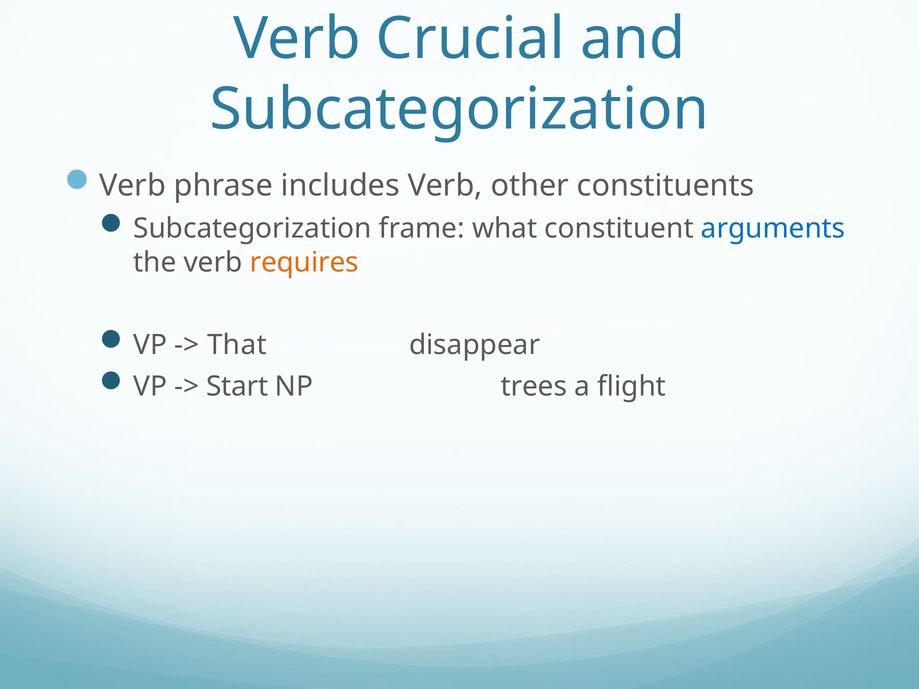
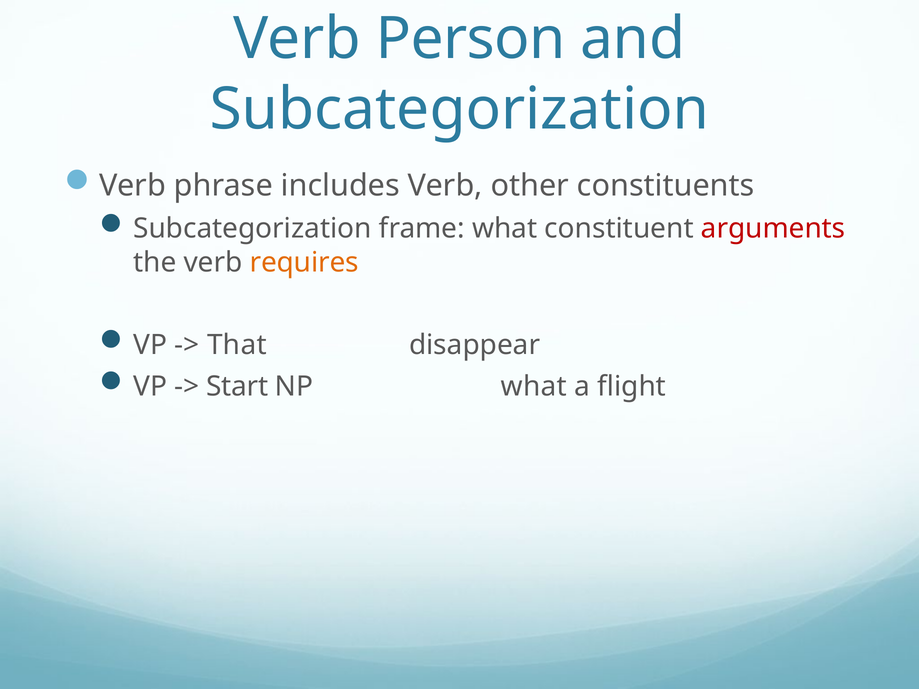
Crucial: Crucial -> Person (471, 39)
arguments colour: blue -> red (773, 229)
NP trees: trees -> what (534, 386)
